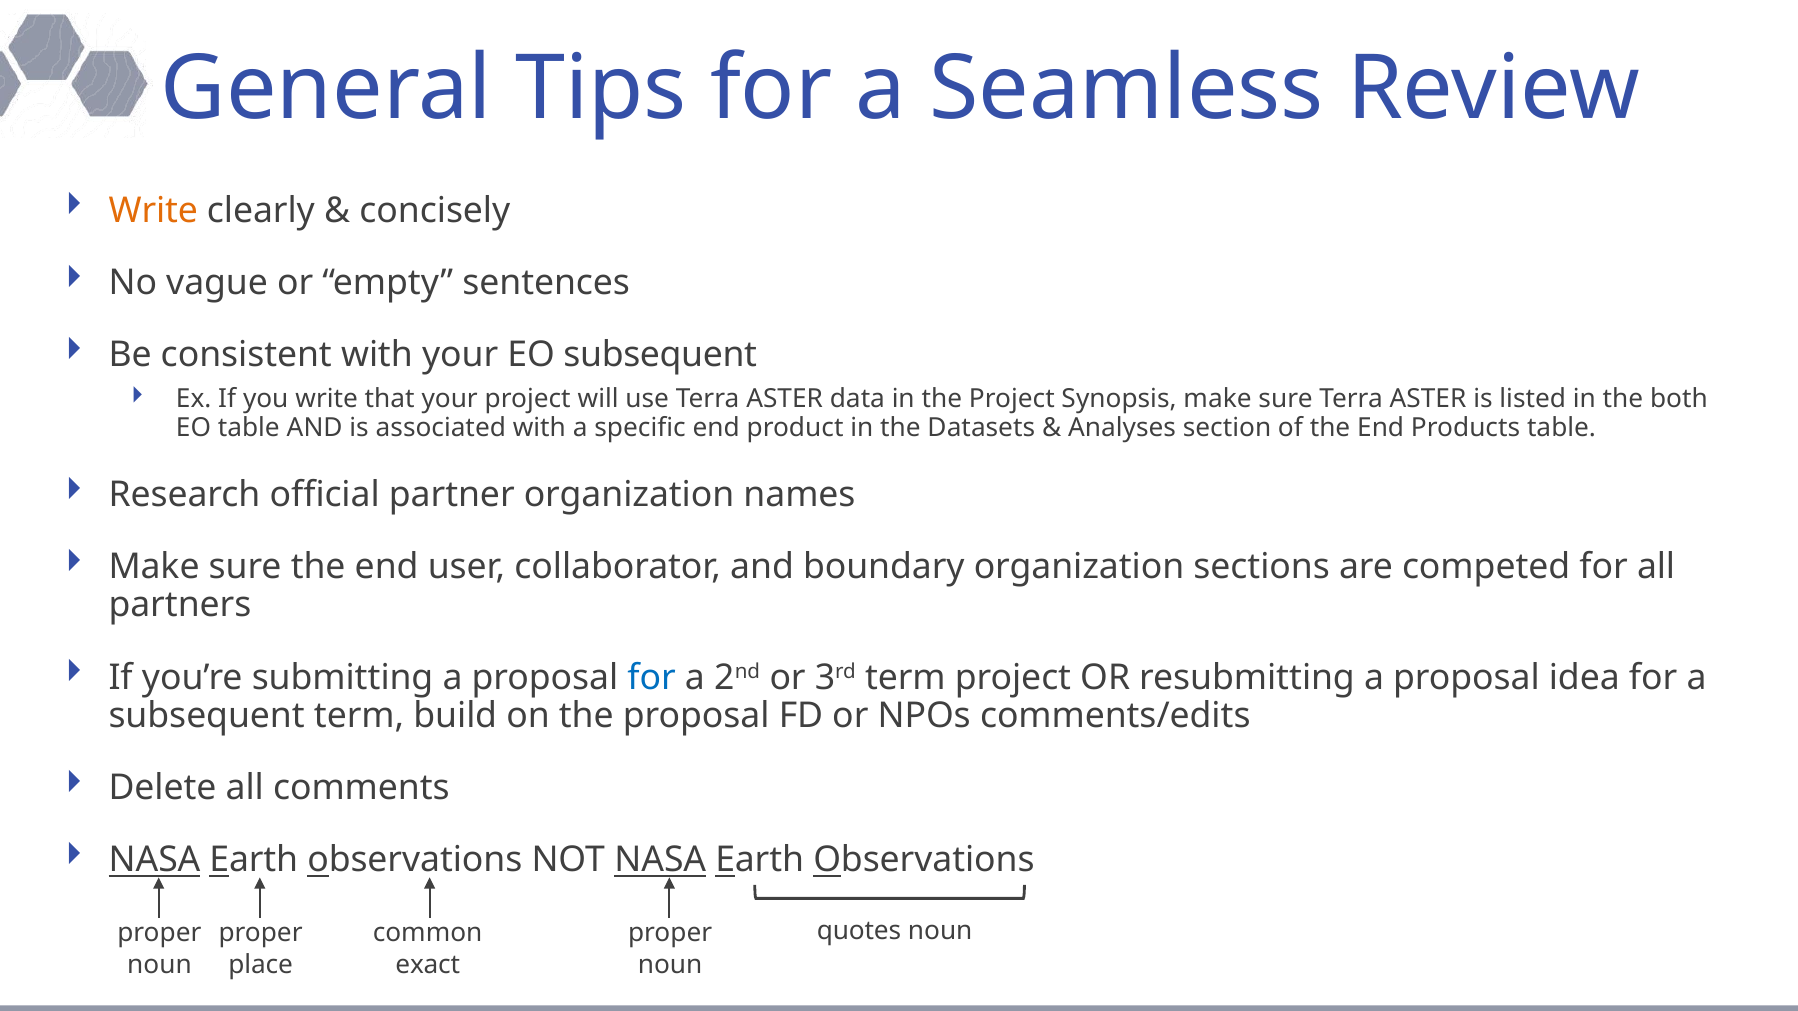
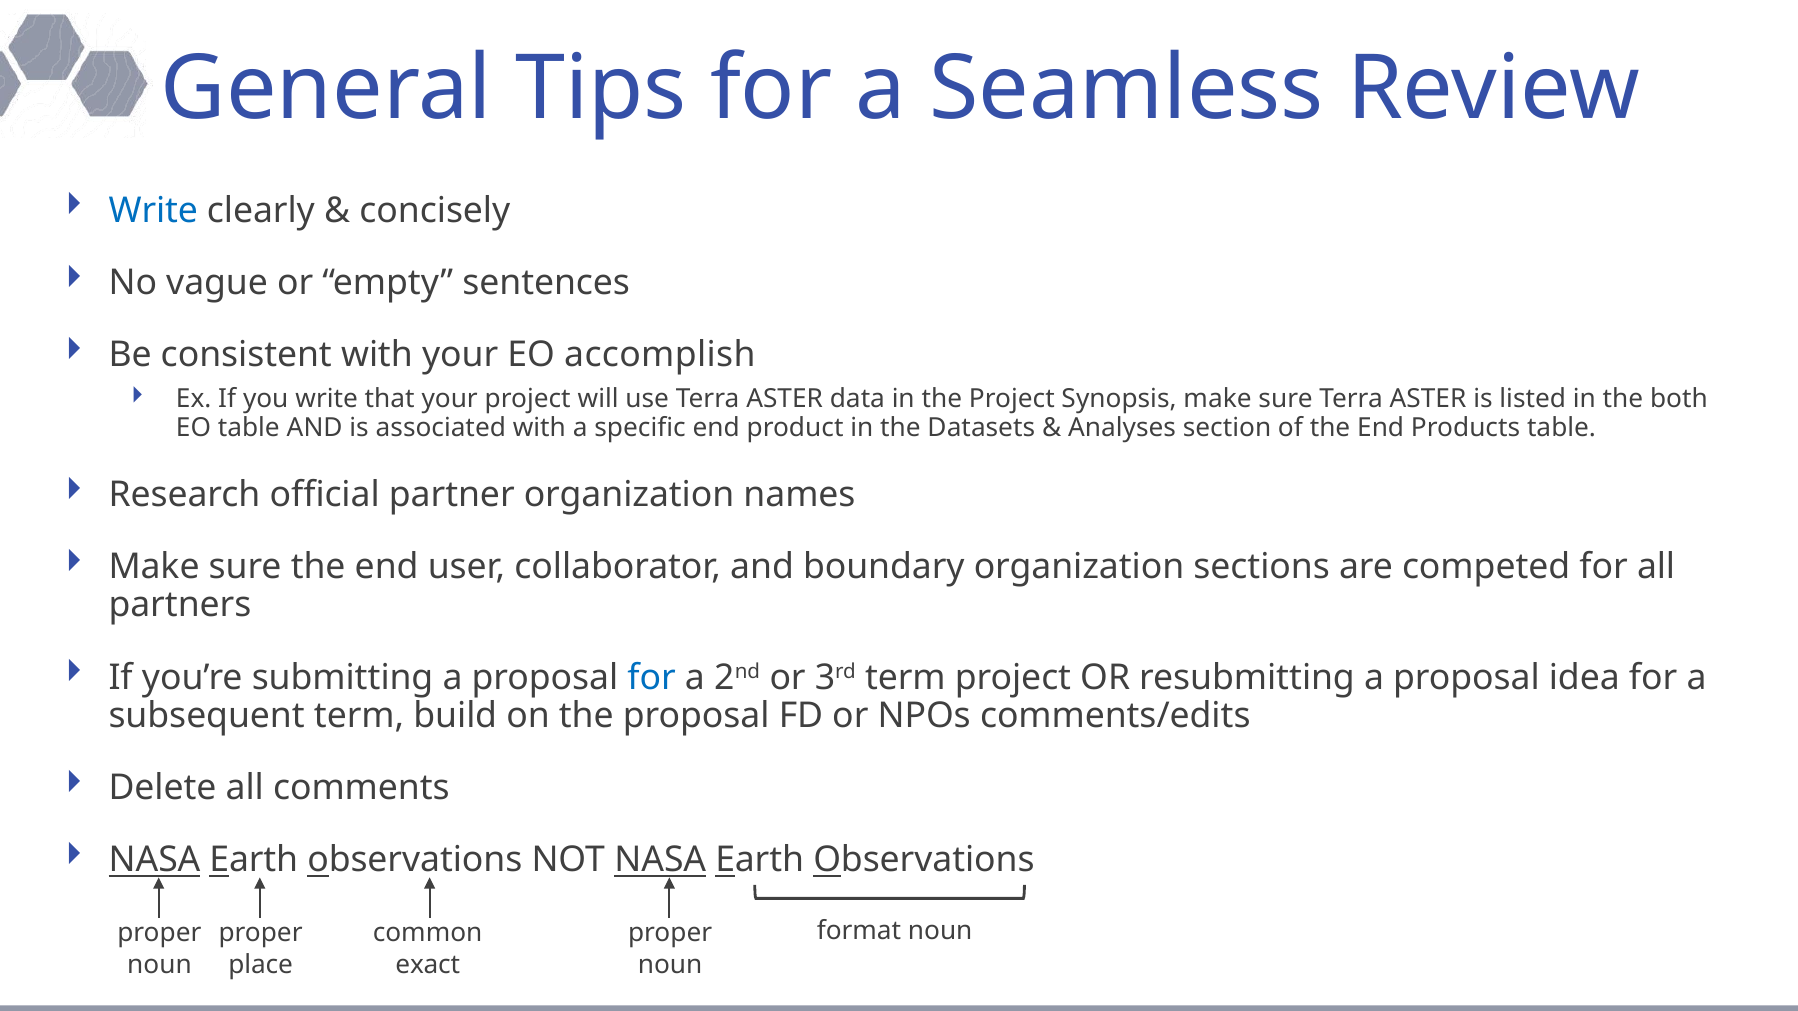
Write colour: orange -> blue (153, 210)
EO subsequent: subsequent -> accomplish (660, 355)
quotes: quotes -> format (859, 931)
